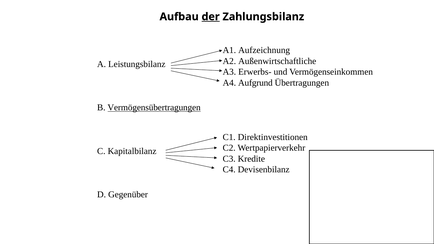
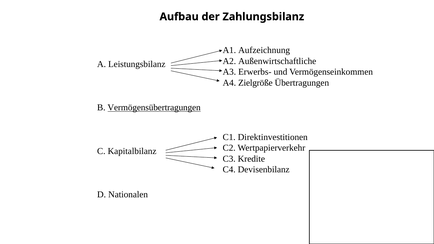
der underline: present -> none (211, 17)
Aufgrund: Aufgrund -> Zielgröße (255, 83)
Gegenüber: Gegenüber -> Nationalen (128, 195)
